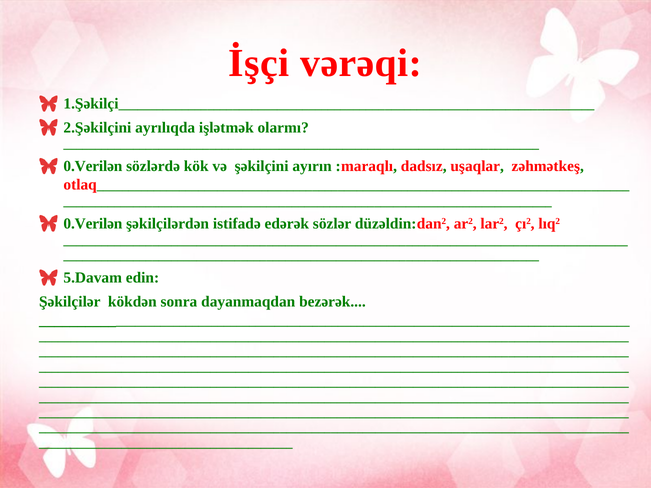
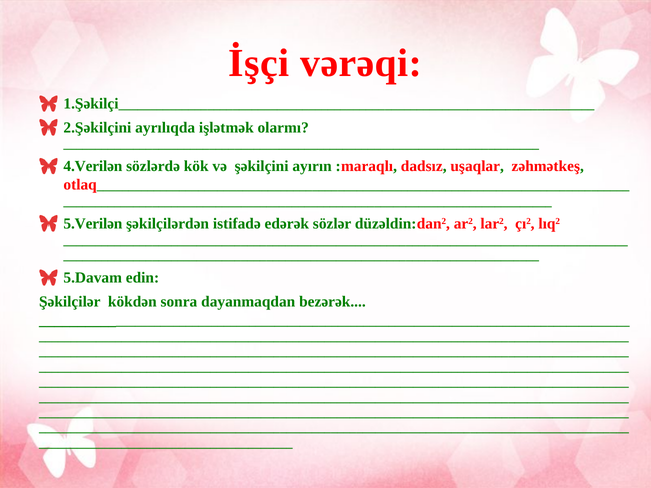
0.Verilən: 0.Verilən -> 4.Verilən (93, 166)
0.Verilən: 0.Verilən -> 5.Verilən (93, 224)
